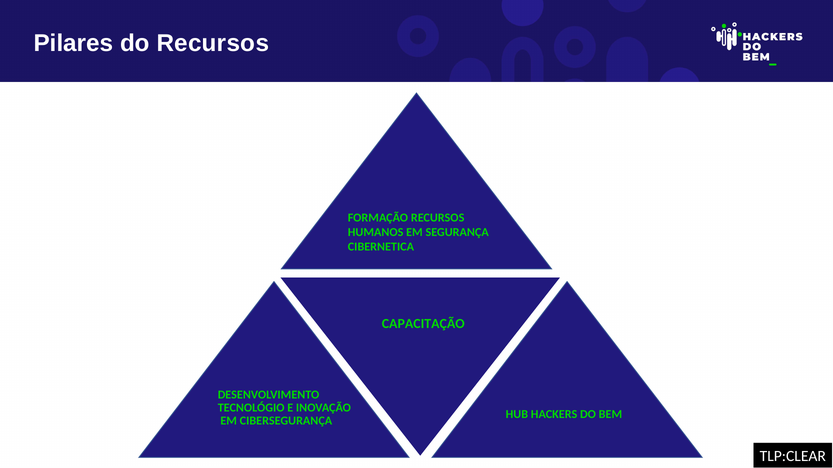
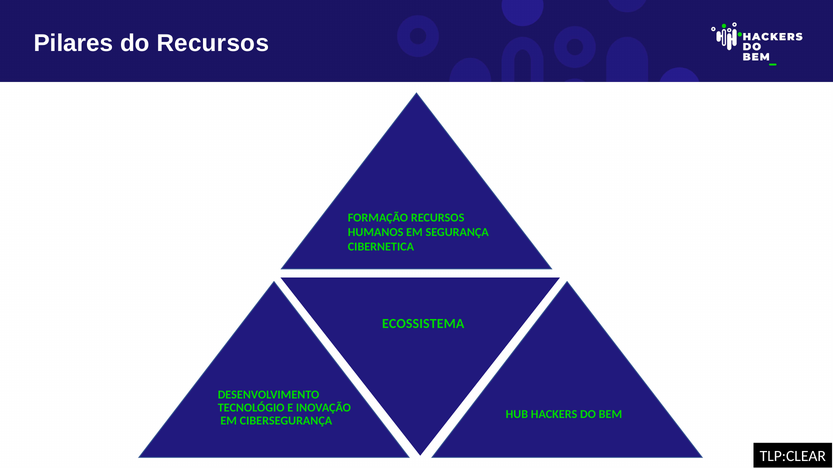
CAPACITAÇÃO: CAPACITAÇÃO -> ECOSSISTEMA (423, 324)
